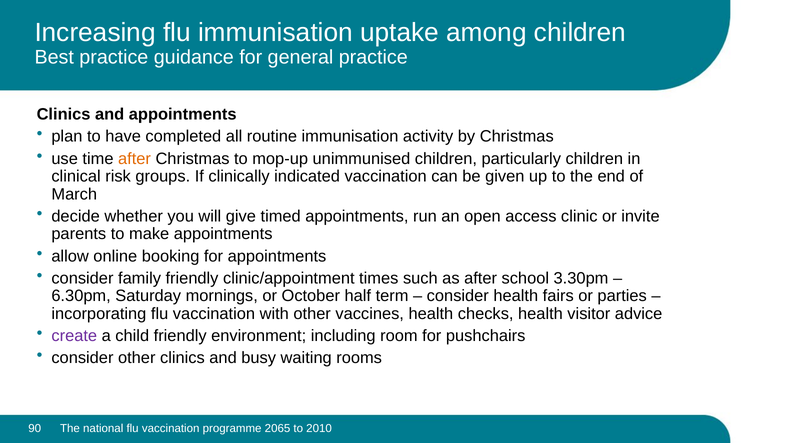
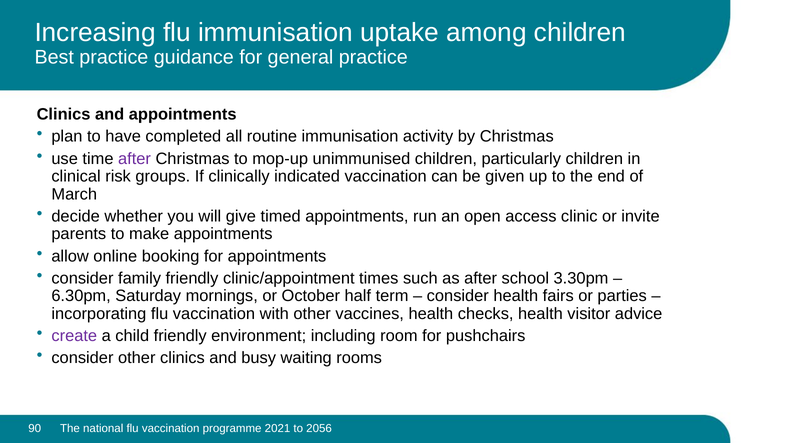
after colour: orange -> purple (135, 159)
2065: 2065 -> 2021 (278, 429)
2010: 2010 -> 2056 (319, 429)
